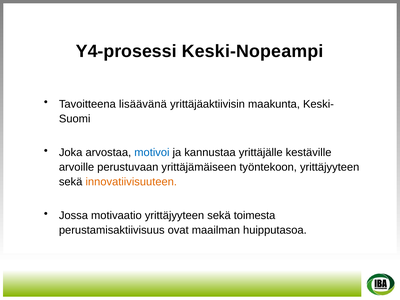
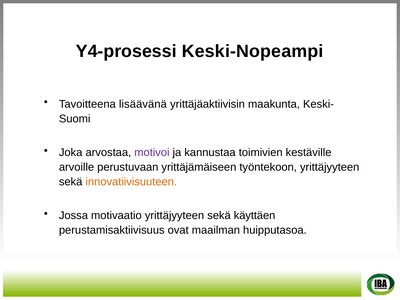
motivoi colour: blue -> purple (152, 153)
yrittäjälle: yrittäjälle -> toimivien (261, 153)
toimesta: toimesta -> käyttäen (255, 216)
